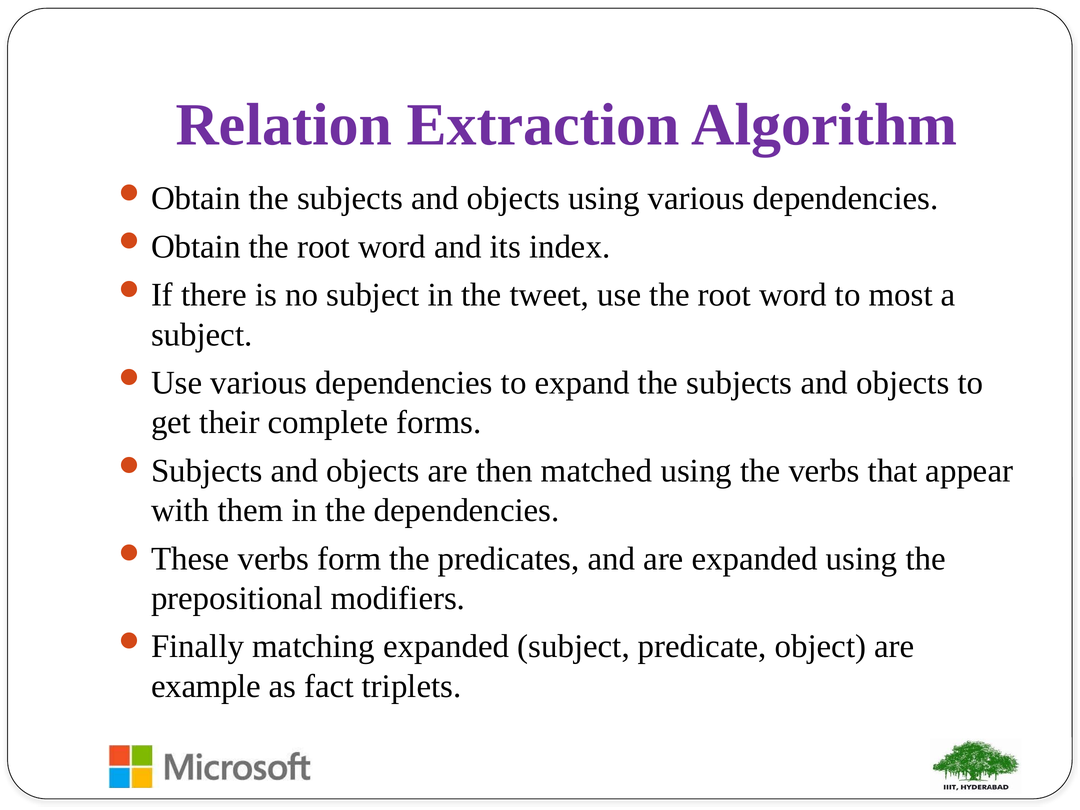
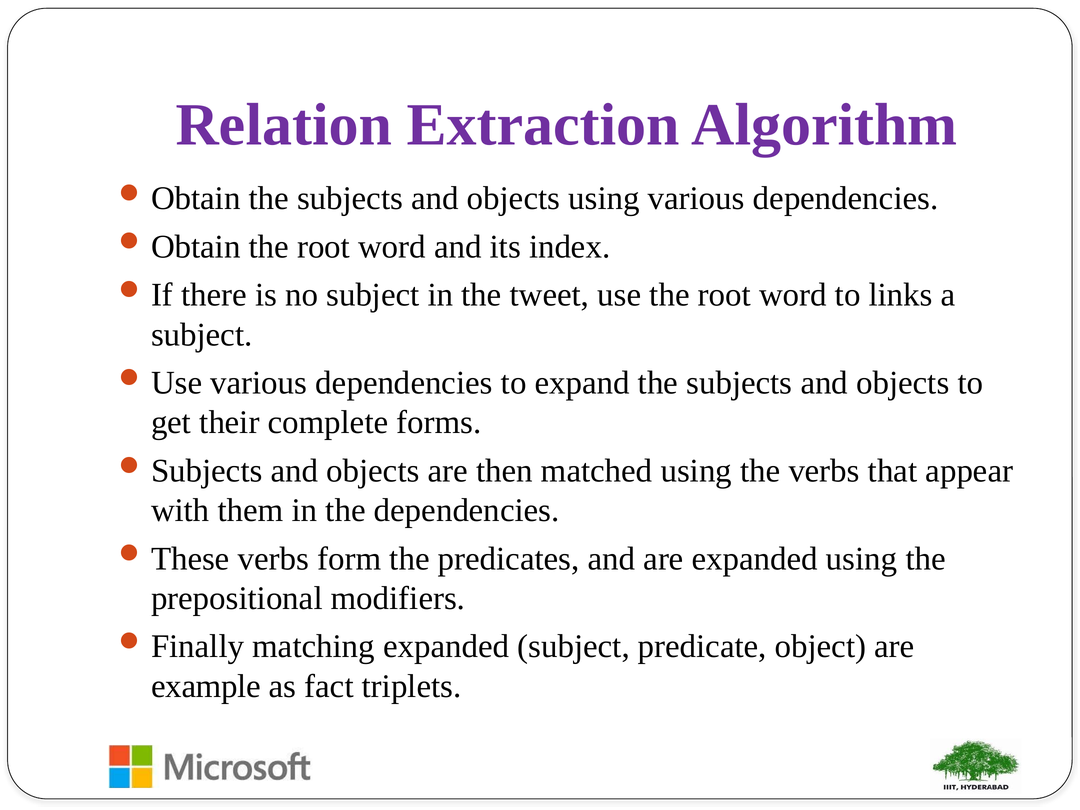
most: most -> links (901, 295)
